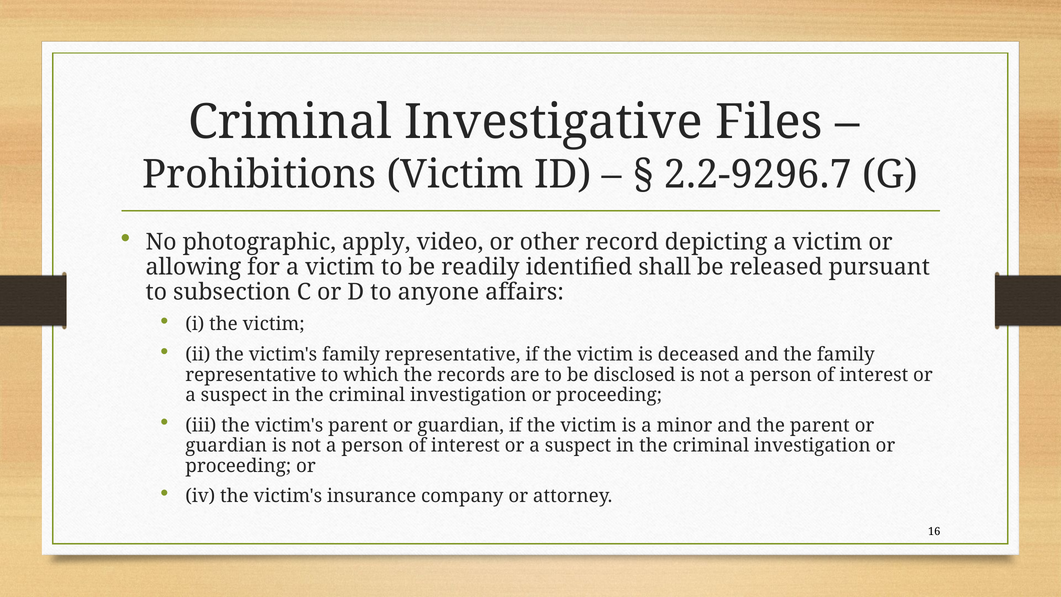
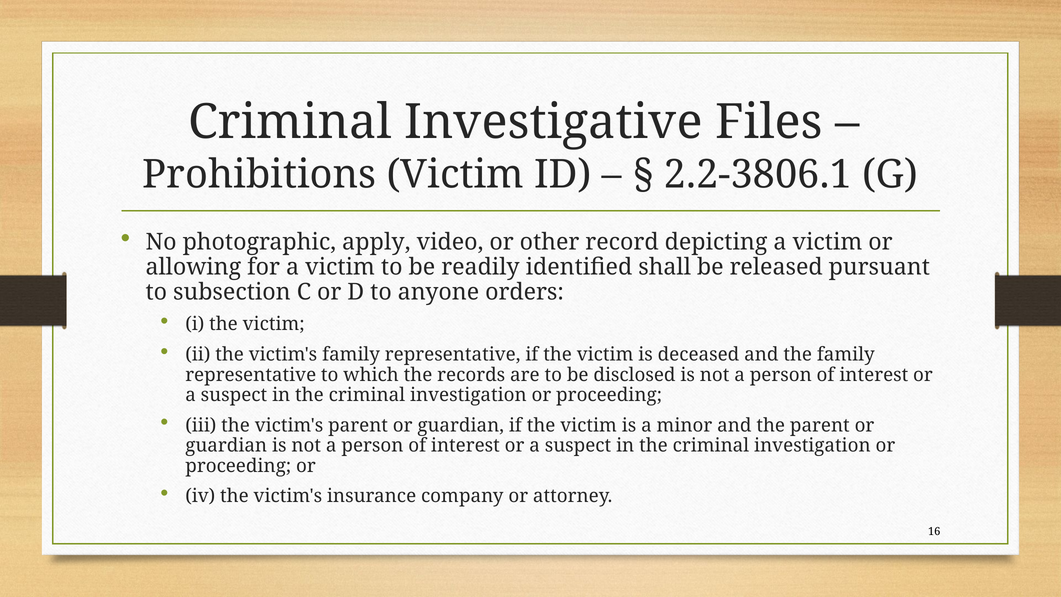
2.2-9296.7: 2.2-9296.7 -> 2.2-3806.1 (758, 174)
affairs: affairs -> orders (525, 292)
